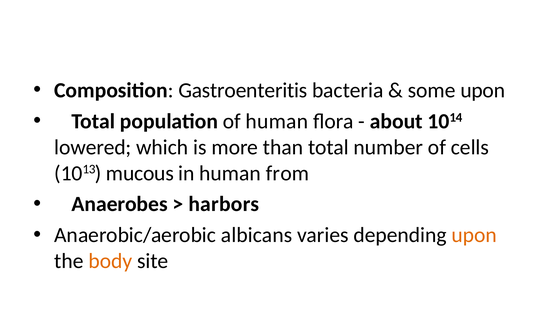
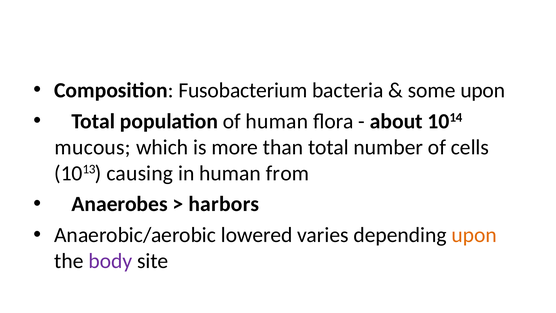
Gastroenteritis: Gastroenteritis -> Fusobacterium (243, 90)
lowered: lowered -> mucous (93, 147)
mucous: mucous -> causing (140, 173)
albicans: albicans -> lowered (257, 235)
body colour: orange -> purple (110, 261)
